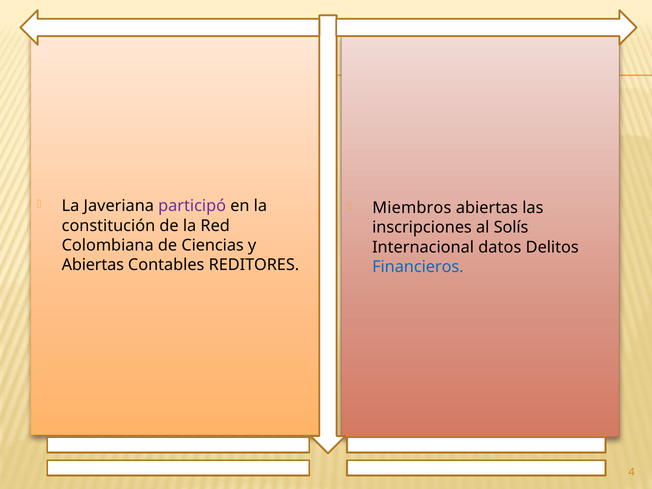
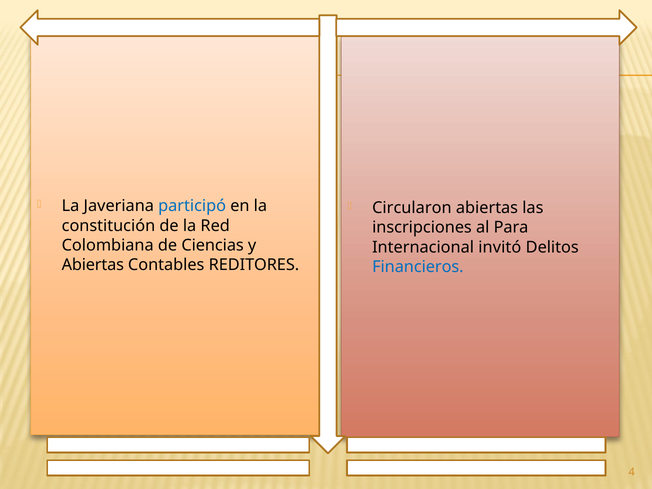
participó colour: purple -> blue (192, 206)
Miembros: Miembros -> Circularon (412, 208)
Solís: Solís -> Para (511, 228)
datos: datos -> invitó (500, 247)
